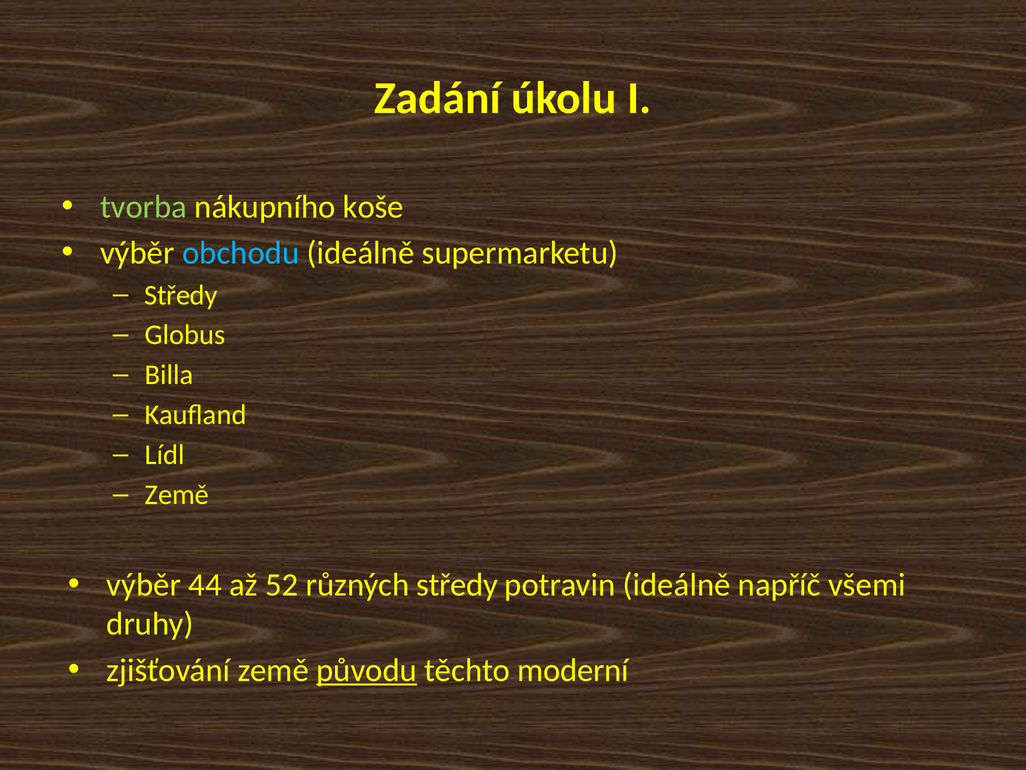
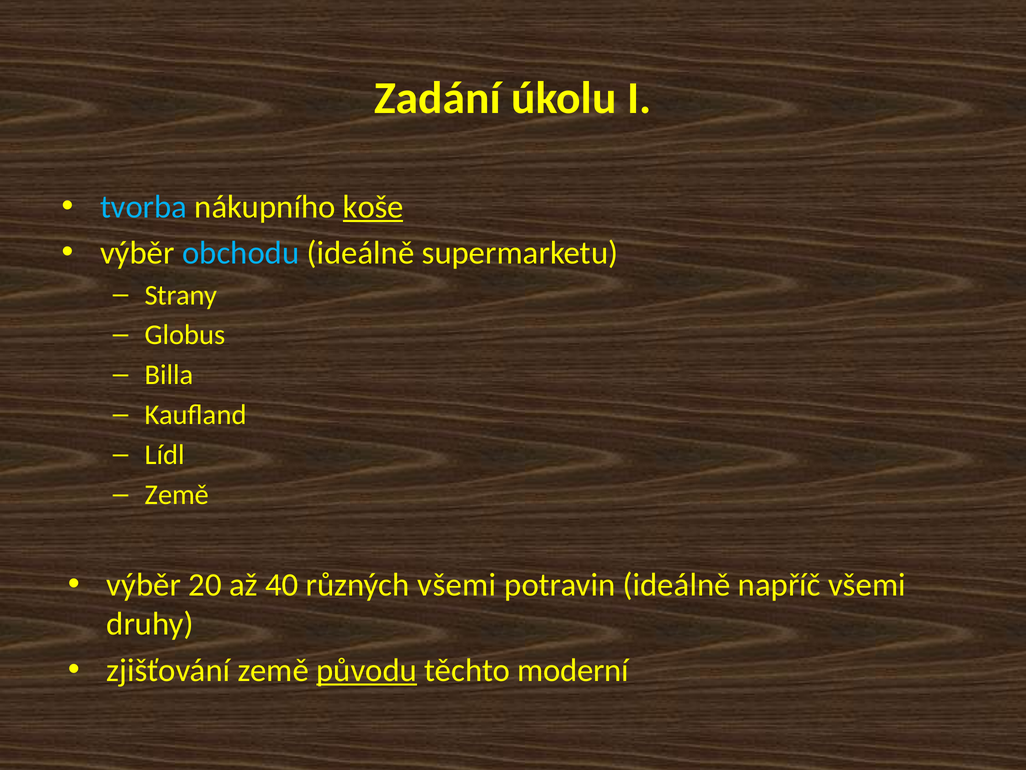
tvorba colour: light green -> light blue (144, 207)
koše underline: none -> present (373, 207)
Středy: Středy -> Strany (181, 295)
44: 44 -> 20 (205, 584)
52: 52 -> 40 (282, 584)
různých středy: středy -> všemi (457, 584)
